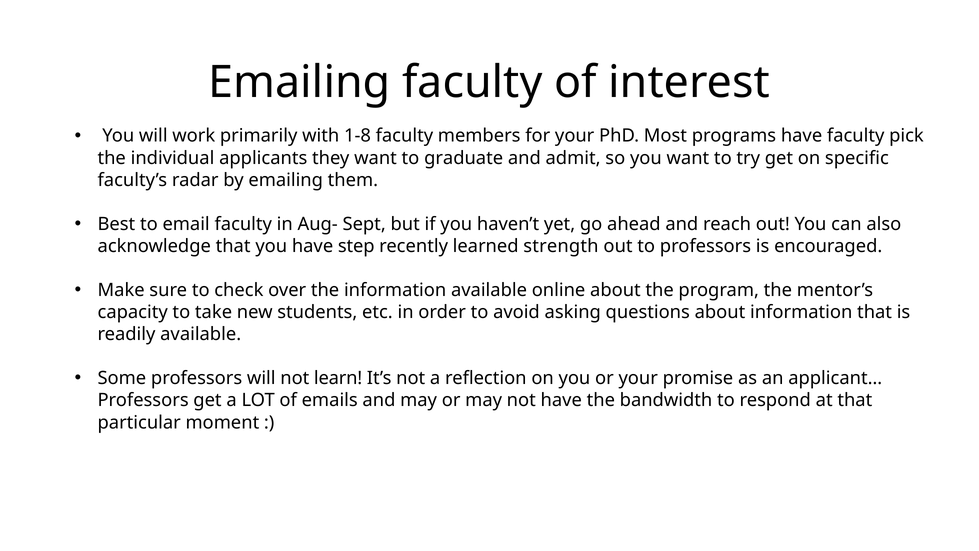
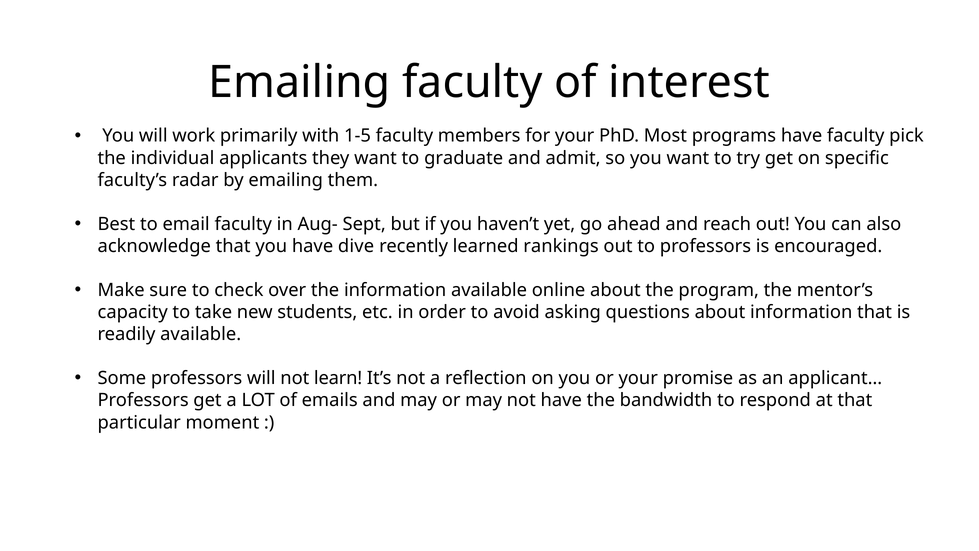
1-8: 1-8 -> 1-5 (358, 136)
step: step -> dive (356, 246)
strength: strength -> rankings (561, 246)
